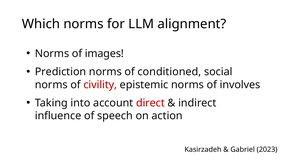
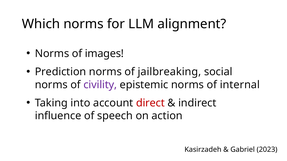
conditioned: conditioned -> jailbreaking (169, 72)
civility colour: red -> purple (100, 85)
involves: involves -> internal (240, 85)
